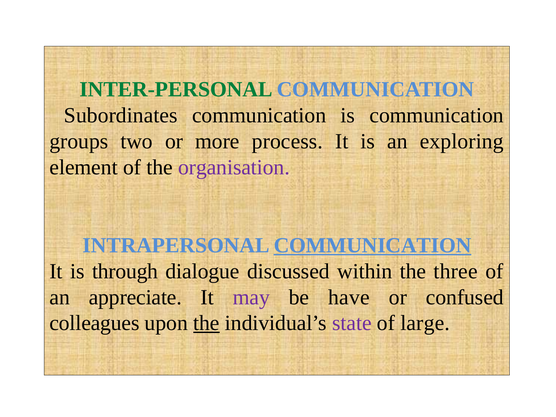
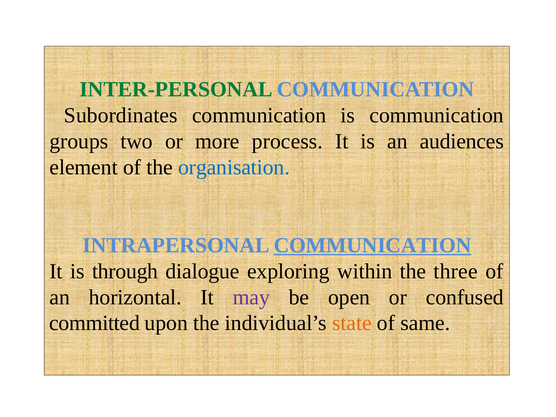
exploring: exploring -> audiences (462, 141)
organisation colour: purple -> blue (234, 167)
discussed: discussed -> exploring (288, 271)
appreciate: appreciate -> horizontal (135, 297)
have: have -> open (349, 297)
colleagues: colleagues -> committed (95, 323)
the underline: present -> none (206, 323)
state colour: purple -> orange (352, 323)
large: large -> same (425, 323)
